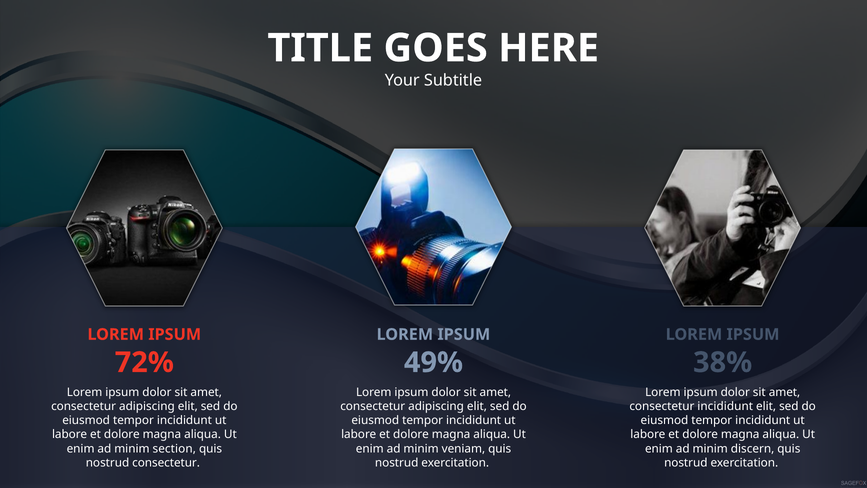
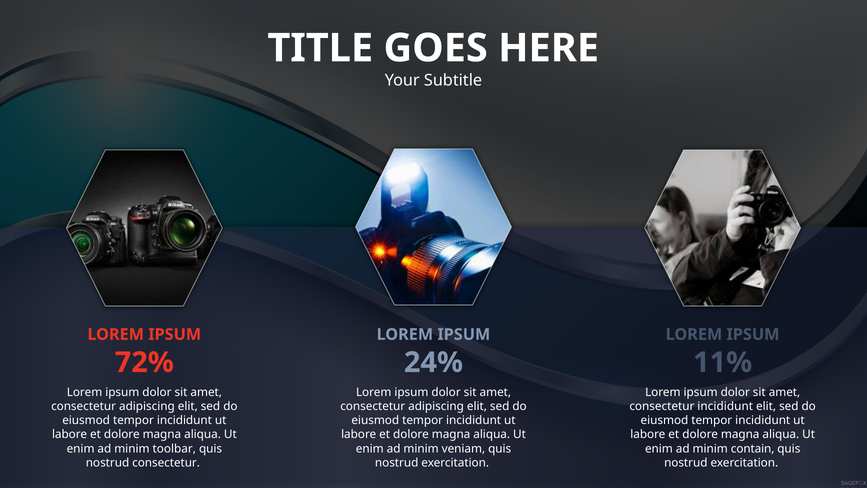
49%: 49% -> 24% (433, 362)
38%: 38% -> 11% (723, 362)
section: section -> toolbar (174, 448)
discern: discern -> contain (753, 448)
